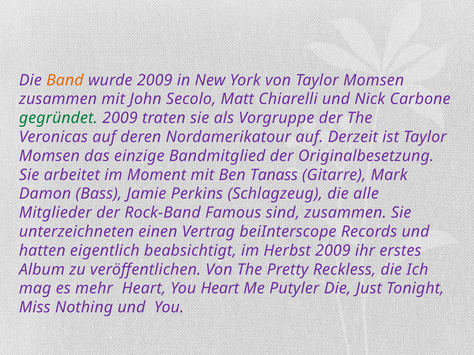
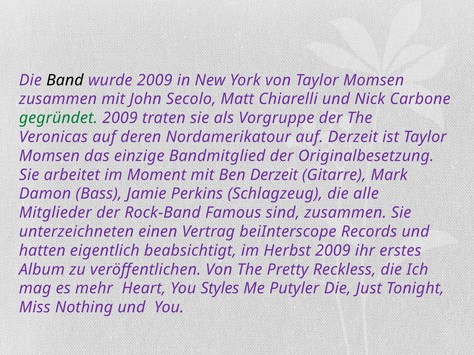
Band colour: orange -> black (65, 80)
Ben Tanass: Tanass -> Derzeit (274, 175)
You Heart: Heart -> Styles (220, 289)
